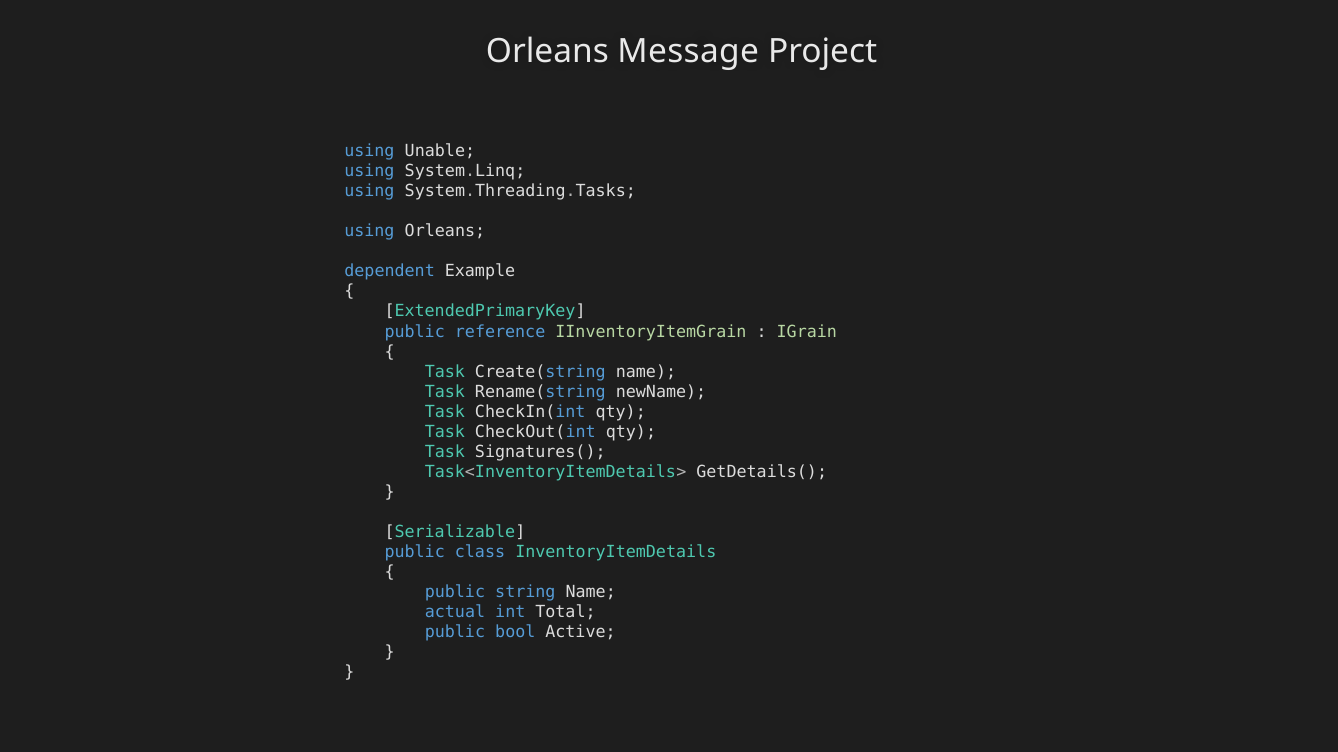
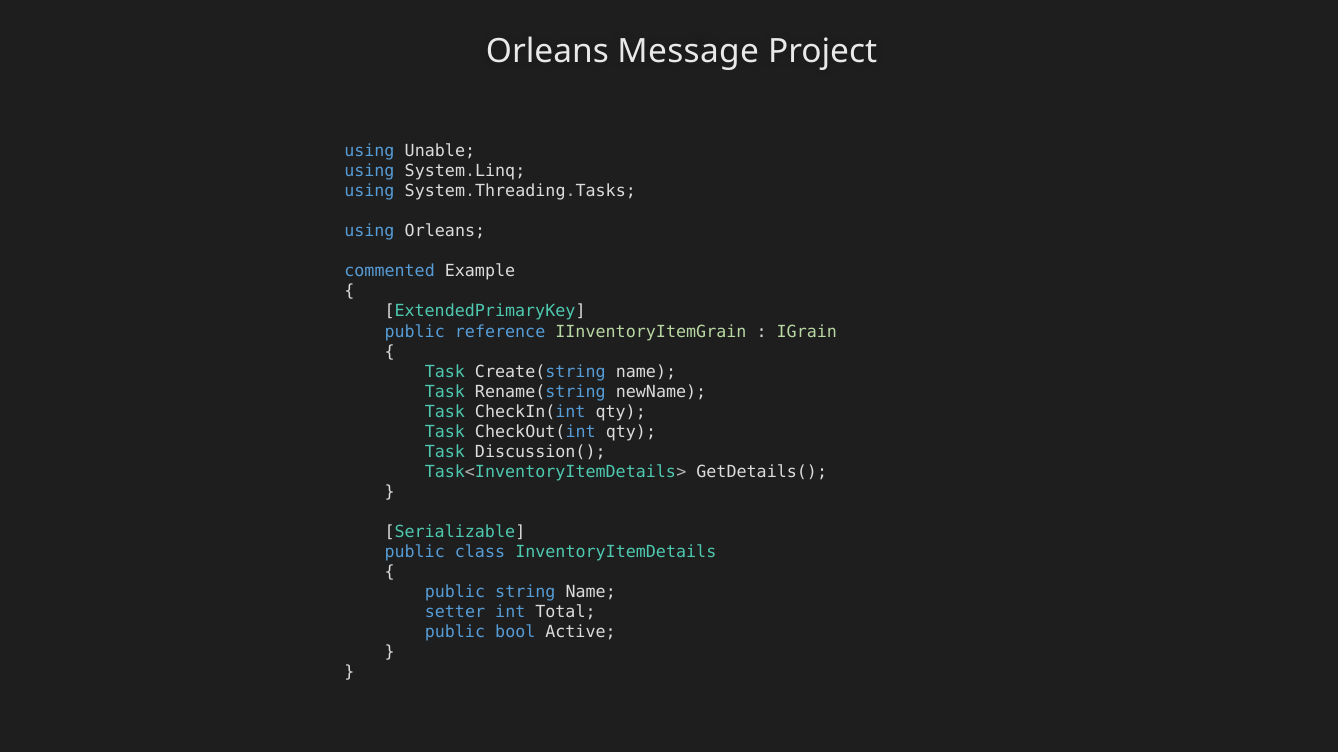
dependent: dependent -> commented (390, 272)
Signatures(: Signatures( -> Discussion( (540, 452)
actual: actual -> setter (455, 613)
